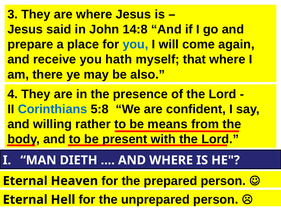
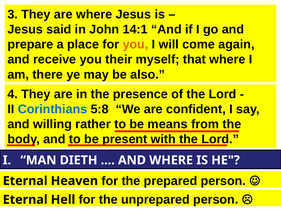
14:8: 14:8 -> 14:1 (135, 29)
you colour: blue -> orange (135, 44)
hath: hath -> their (119, 59)
